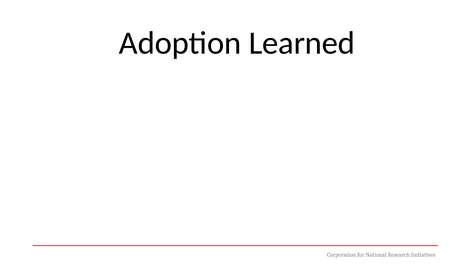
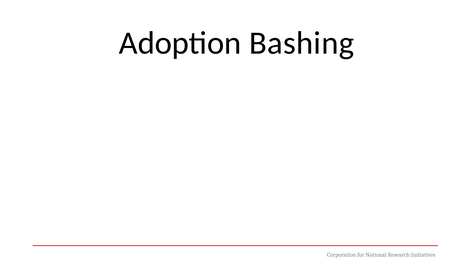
Learned: Learned -> Bashing (302, 43)
